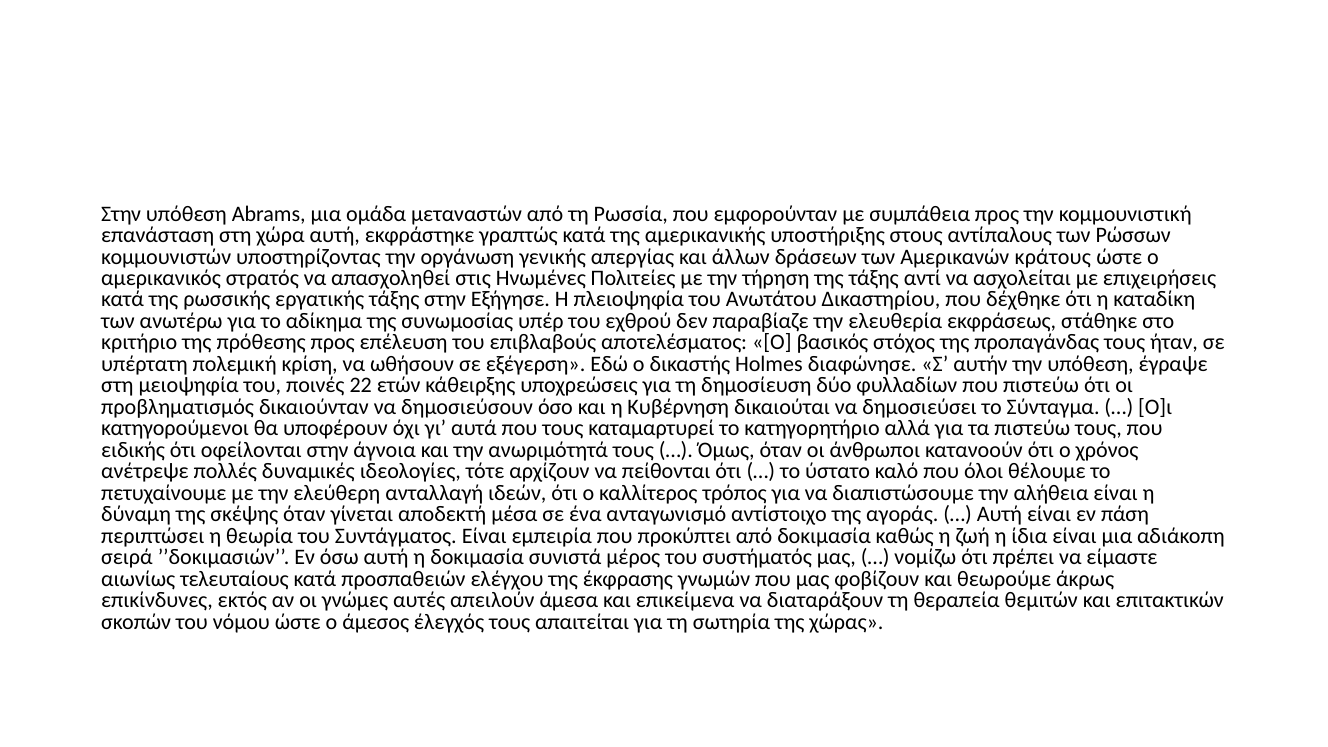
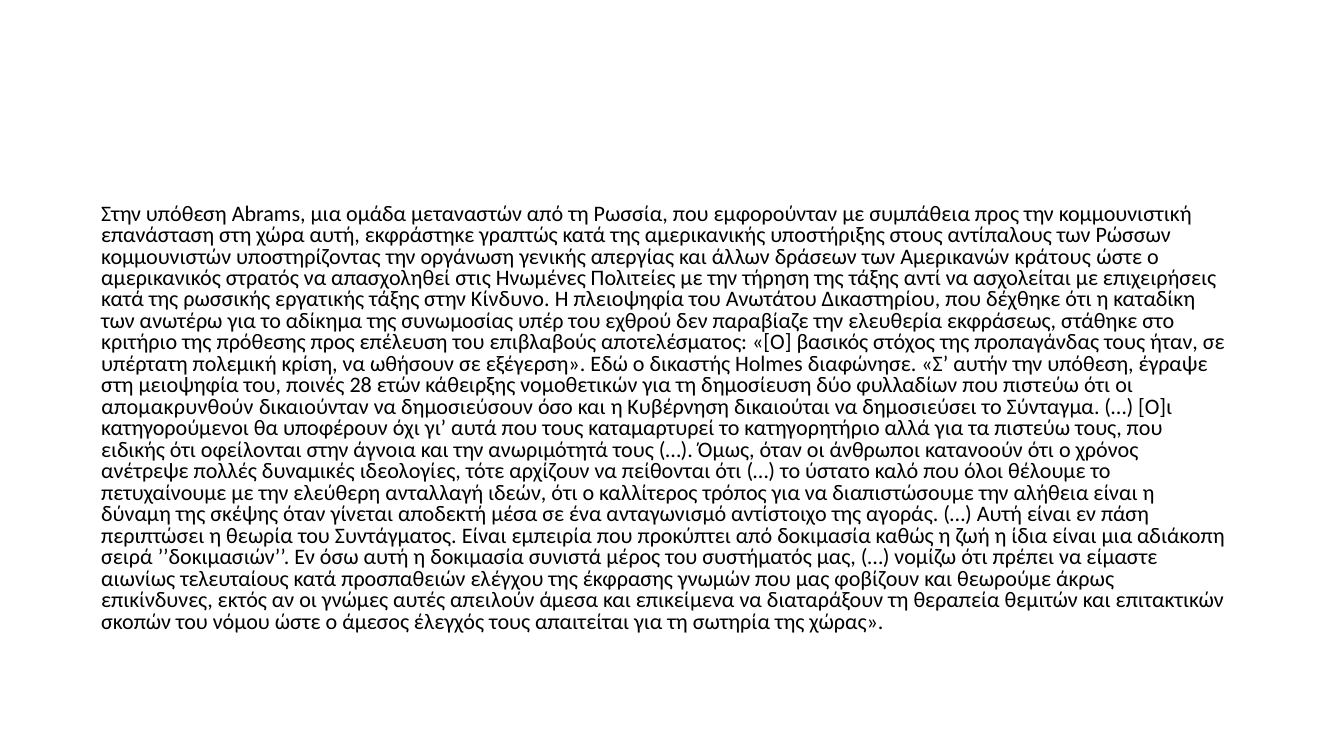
Εξήγησε: Εξήγησε -> Κίνδυνο (510, 300)
22: 22 -> 28 (361, 386)
υποχρεώσεις: υποχρεώσεις -> νομοθετικών (579, 386)
προβληματισμός: προβληματισμός -> απομακρυνθούν (178, 407)
